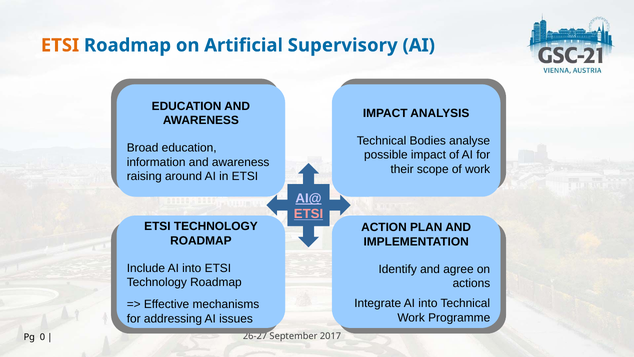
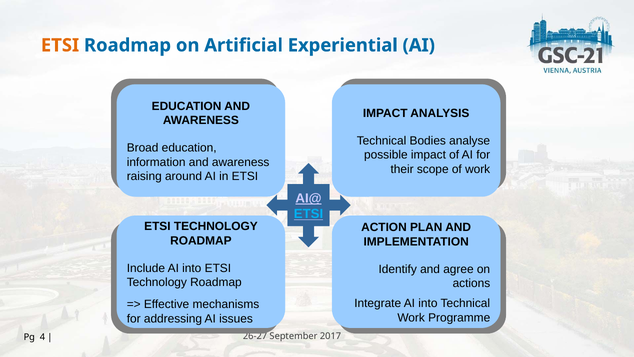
Supervisory: Supervisory -> Experiential (343, 45)
ETSI colour: pink -> light blue (308, 214)
0: 0 -> 4 (42, 337)
